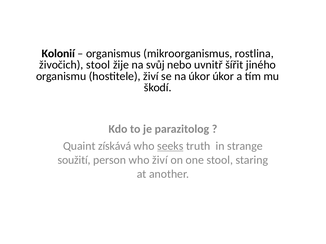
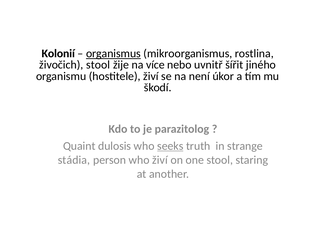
organismus underline: none -> present (113, 54)
svůj: svůj -> více (155, 65)
na úkor: úkor -> není (199, 76)
získává: získává -> dulosis (115, 146)
soužití: soužití -> stádia (74, 160)
